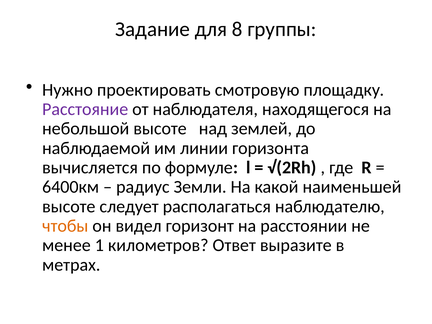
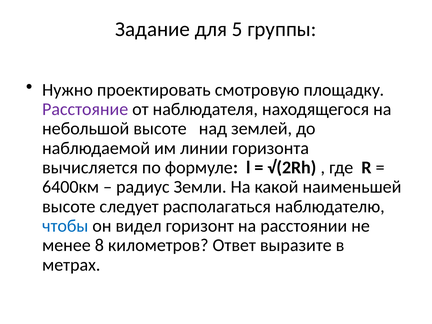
8: 8 -> 5 (237, 29)
чтобы colour: orange -> blue (65, 226)
1: 1 -> 8 (99, 245)
